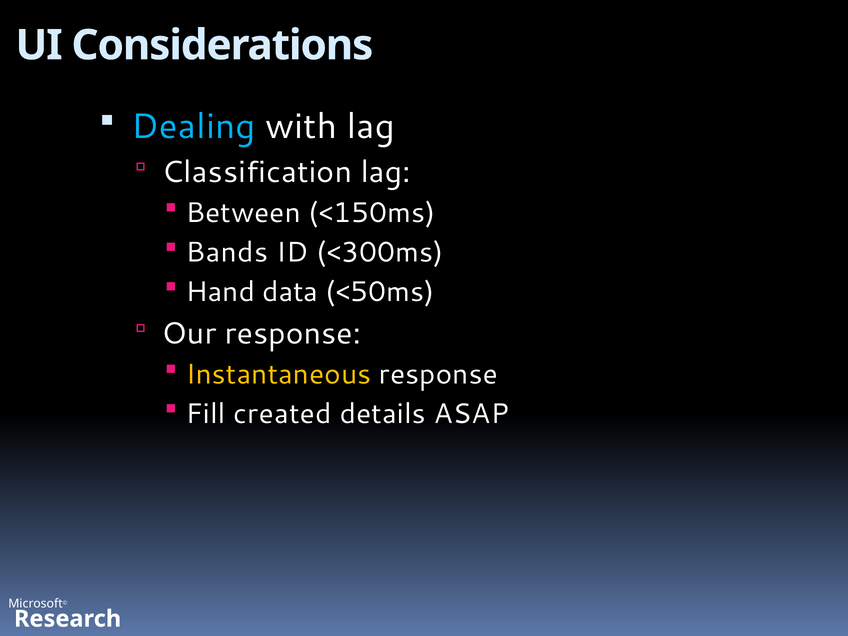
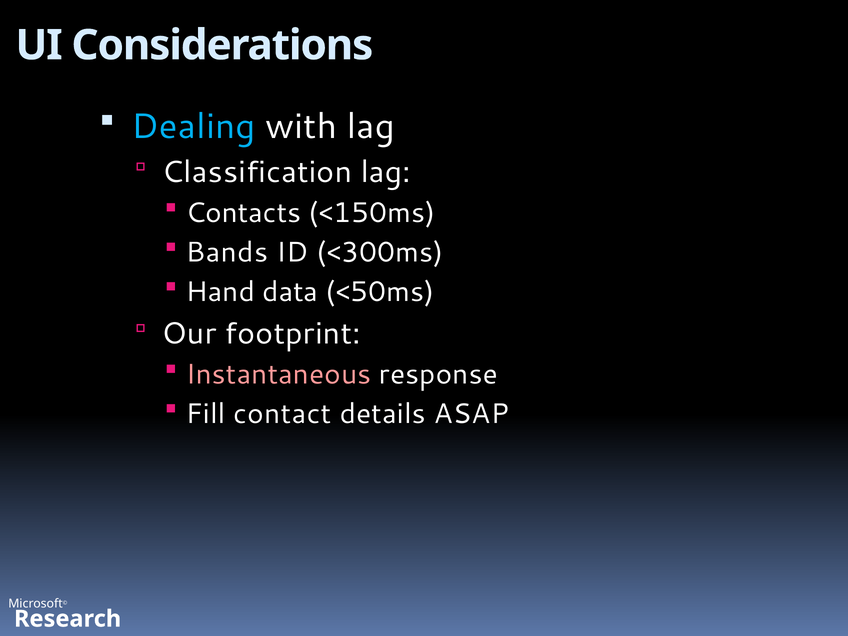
Between: Between -> Contacts (243, 213)
Our response: response -> footprint (293, 334)
Instantaneous colour: yellow -> pink (278, 374)
created: created -> contact (282, 414)
